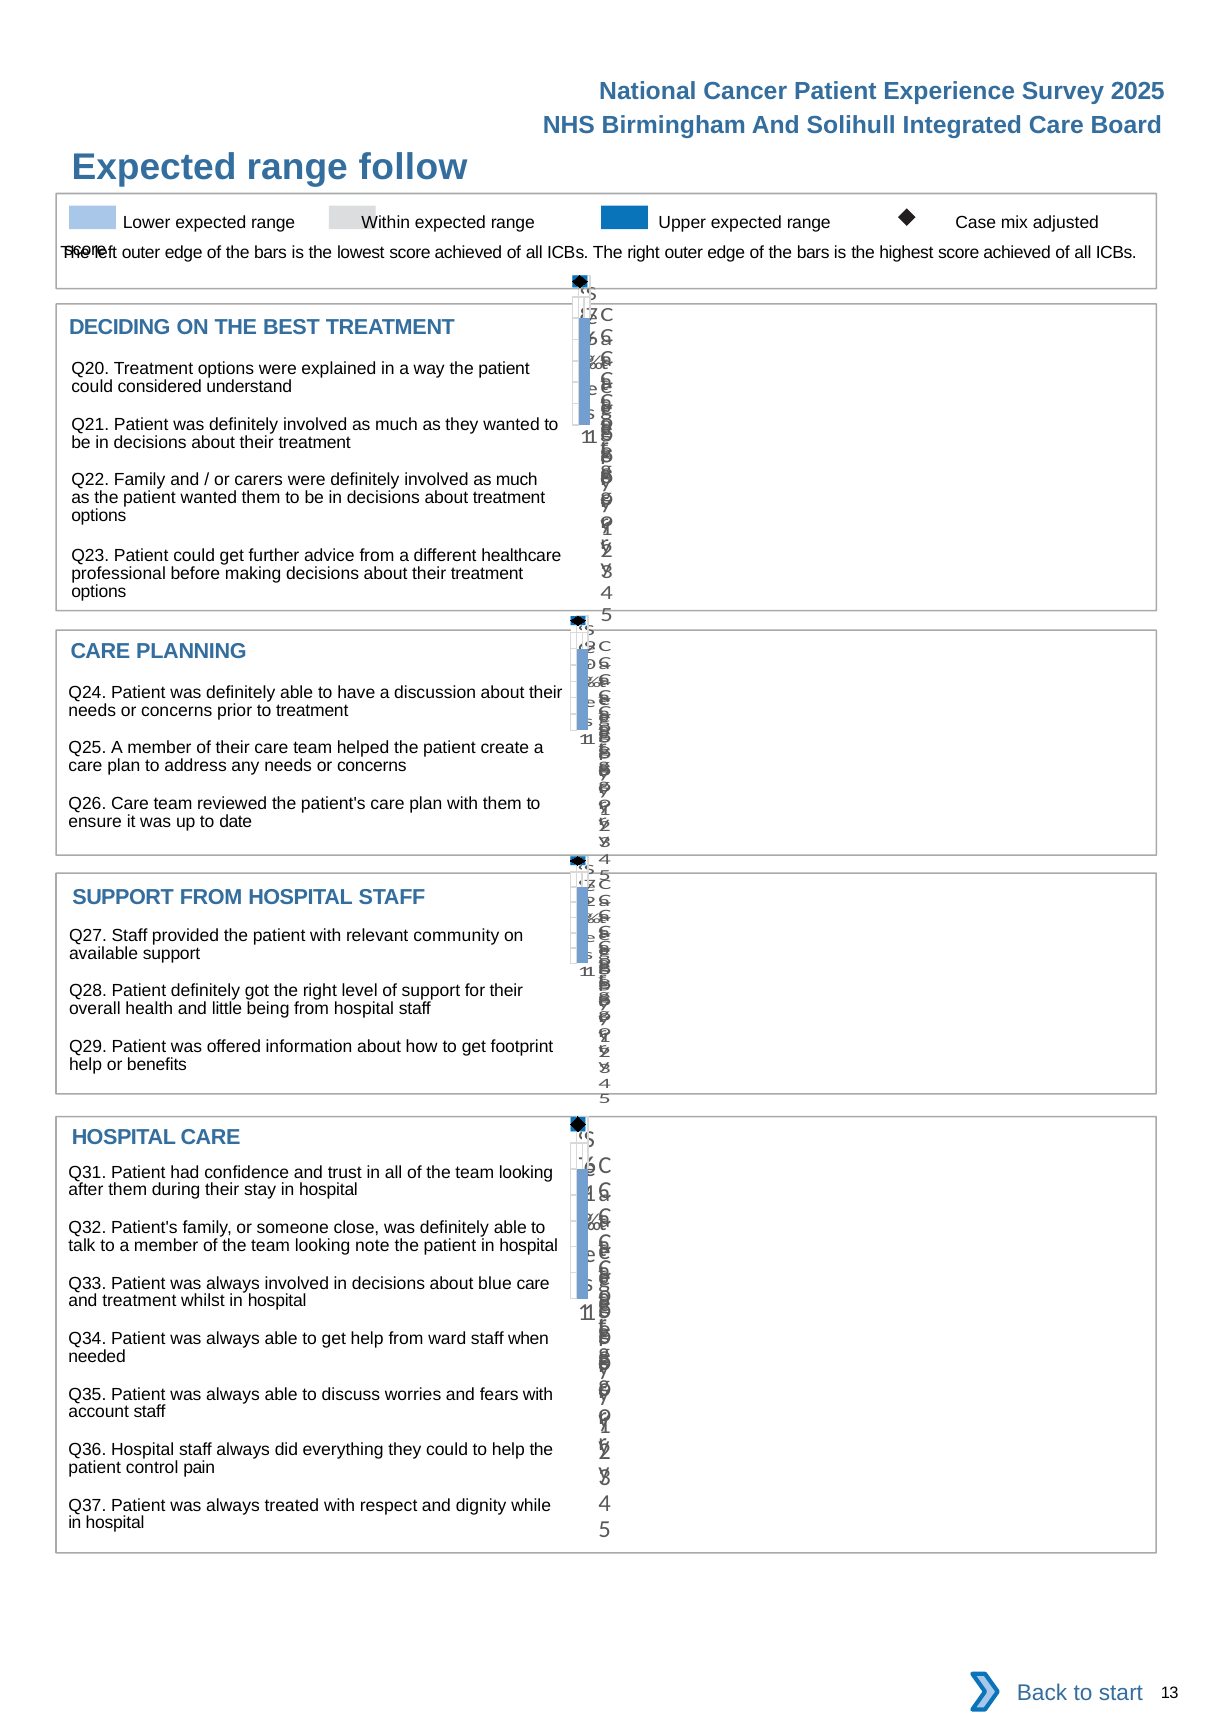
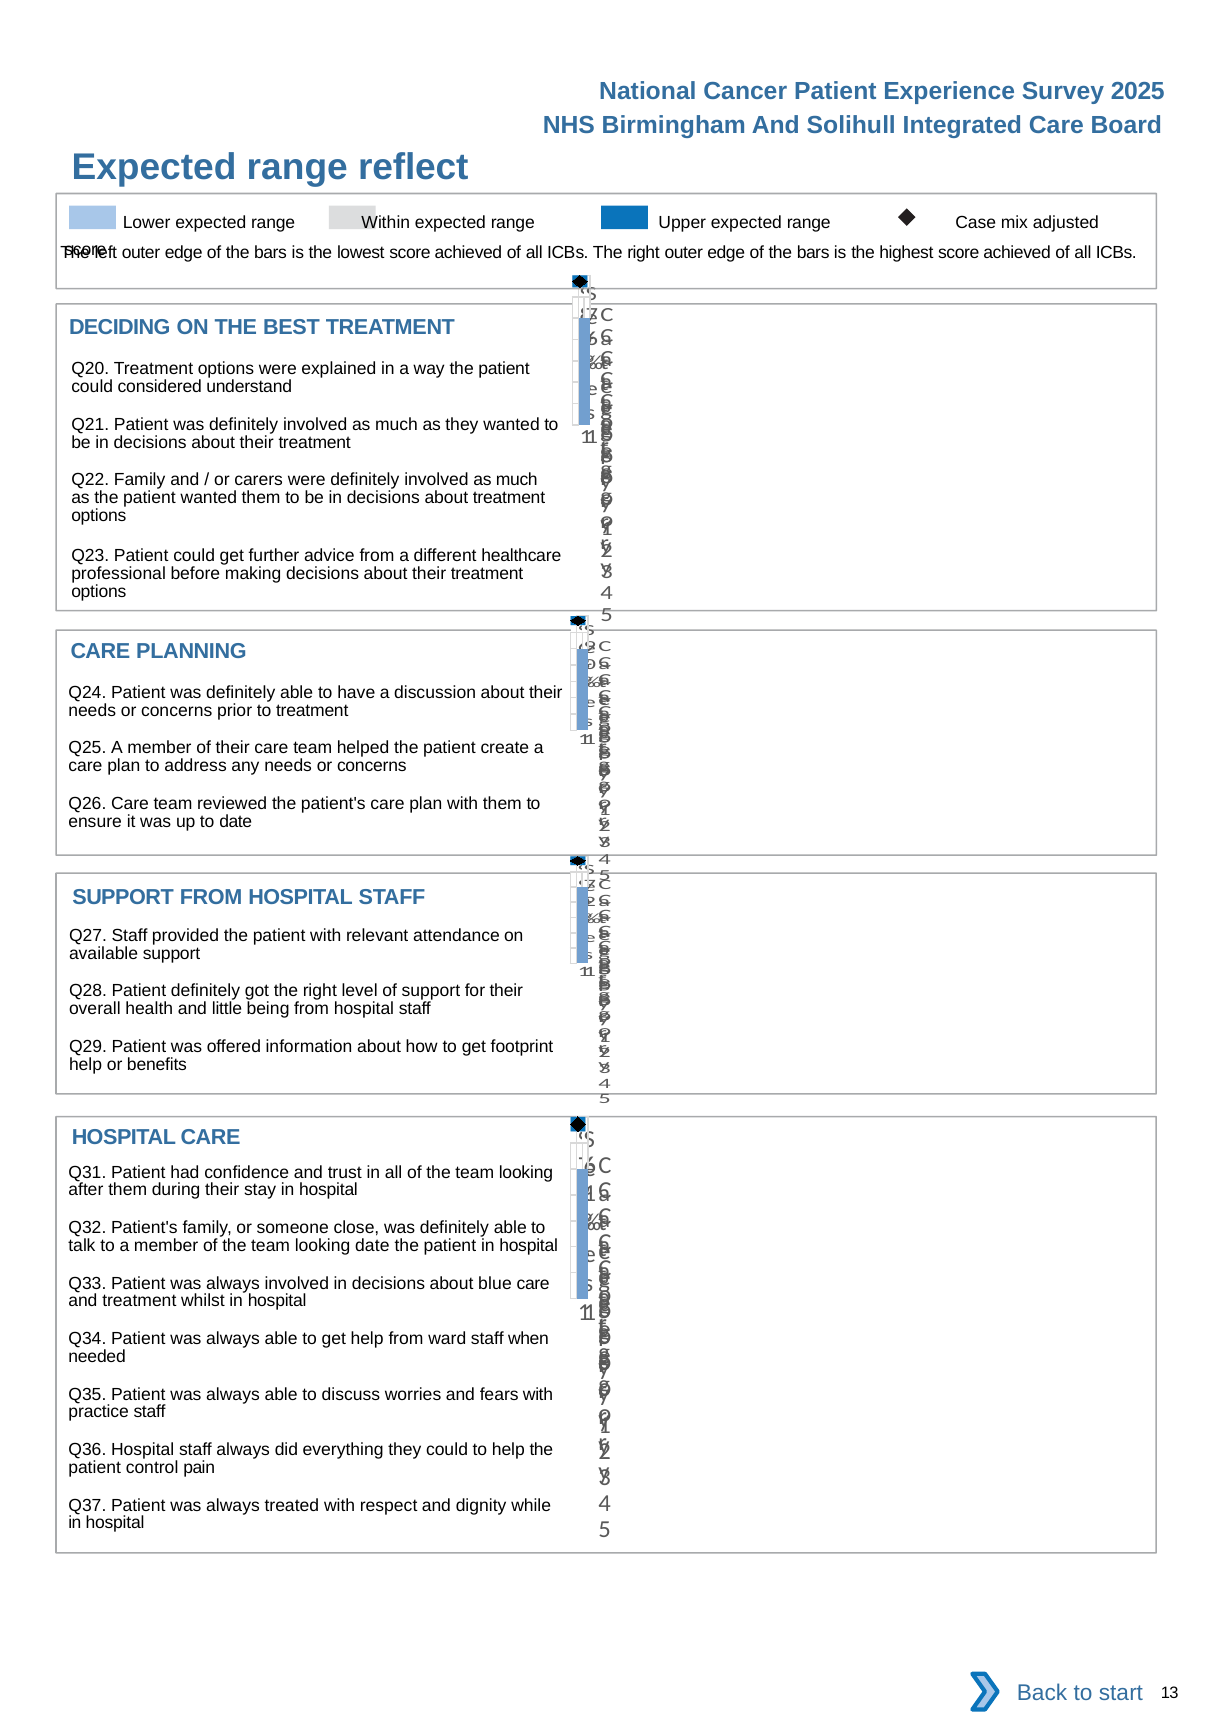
follow: follow -> reflect (413, 168)
community: community -> attendance (456, 936)
looking note: note -> date (372, 1246)
account: account -> practice (99, 1412)
